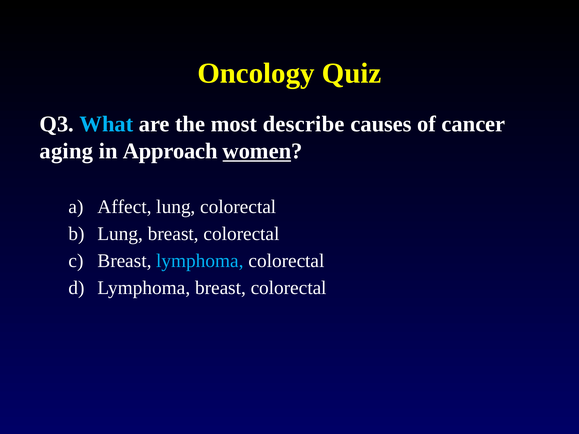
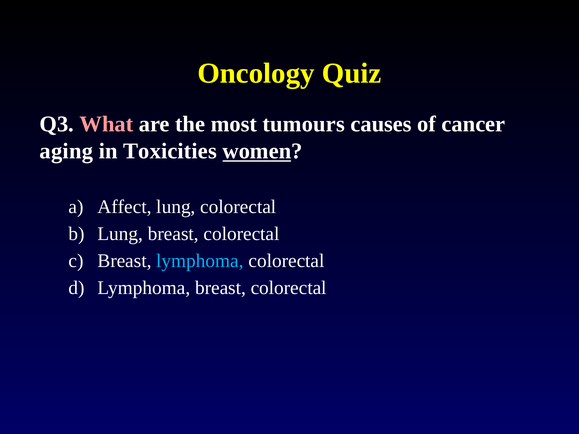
What colour: light blue -> pink (106, 124)
describe: describe -> tumours (304, 124)
Approach: Approach -> Toxicities (170, 151)
